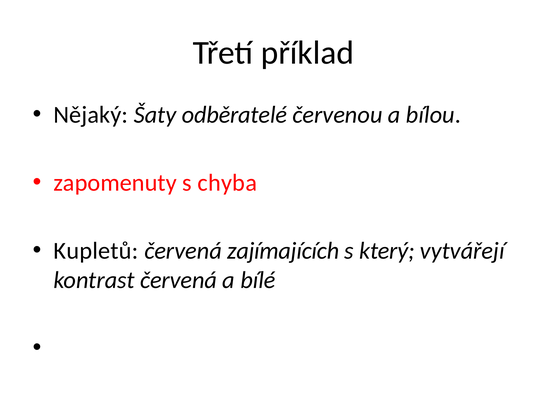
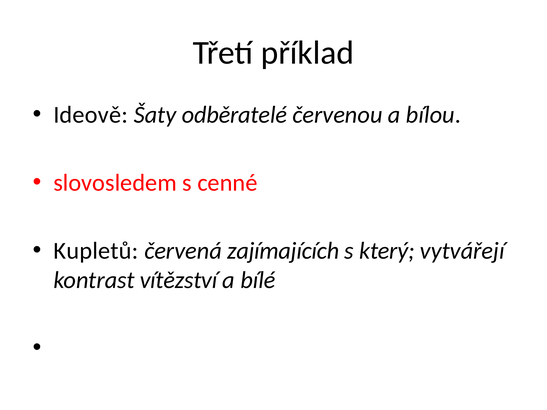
Nějaký: Nějaký -> Ideově (91, 115)
zapomenuty: zapomenuty -> slovosledem (115, 183)
chyba: chyba -> cenné (227, 183)
kontrast červená: červená -> vítězství (179, 280)
